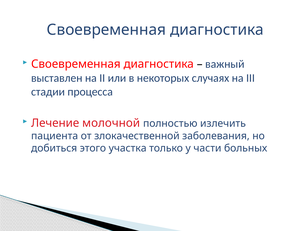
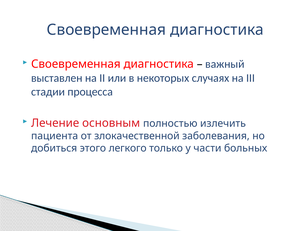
молочной: молочной -> основным (111, 123)
участка: участка -> легкого (128, 148)
